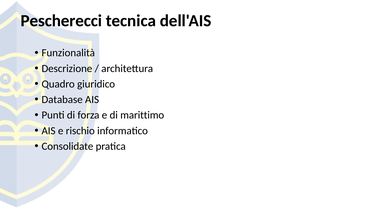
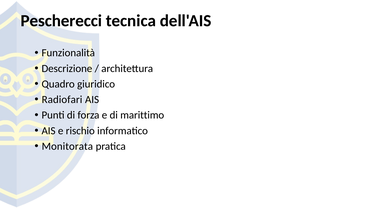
Database: Database -> Radiofari (62, 100)
Consolidate: Consolidate -> Monitorata (67, 146)
